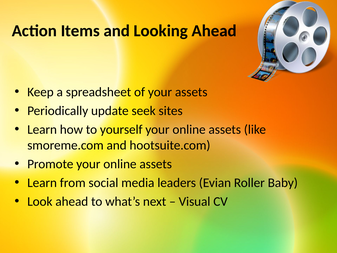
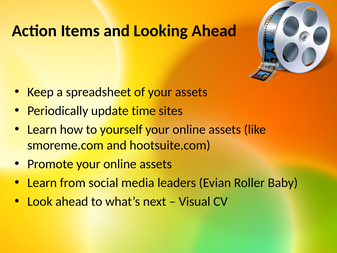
seek: seek -> time (144, 111)
